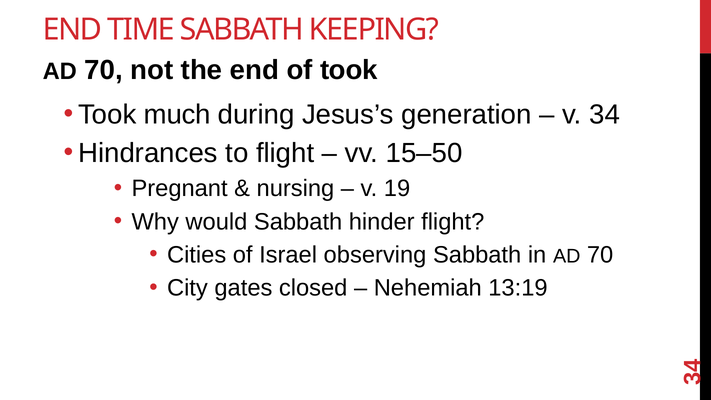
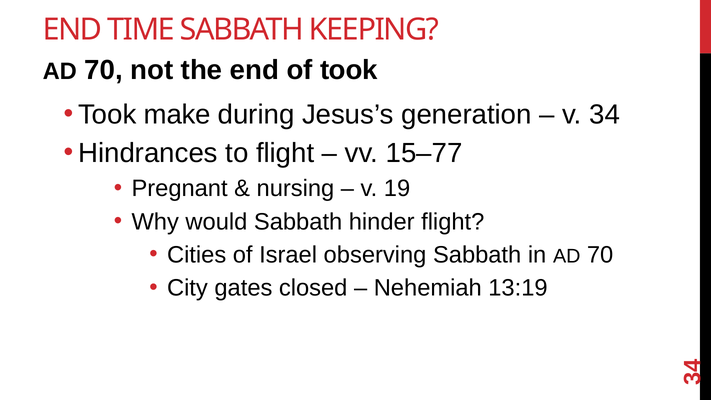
much: much -> make (177, 115)
15–50: 15–50 -> 15–77 (424, 153)
